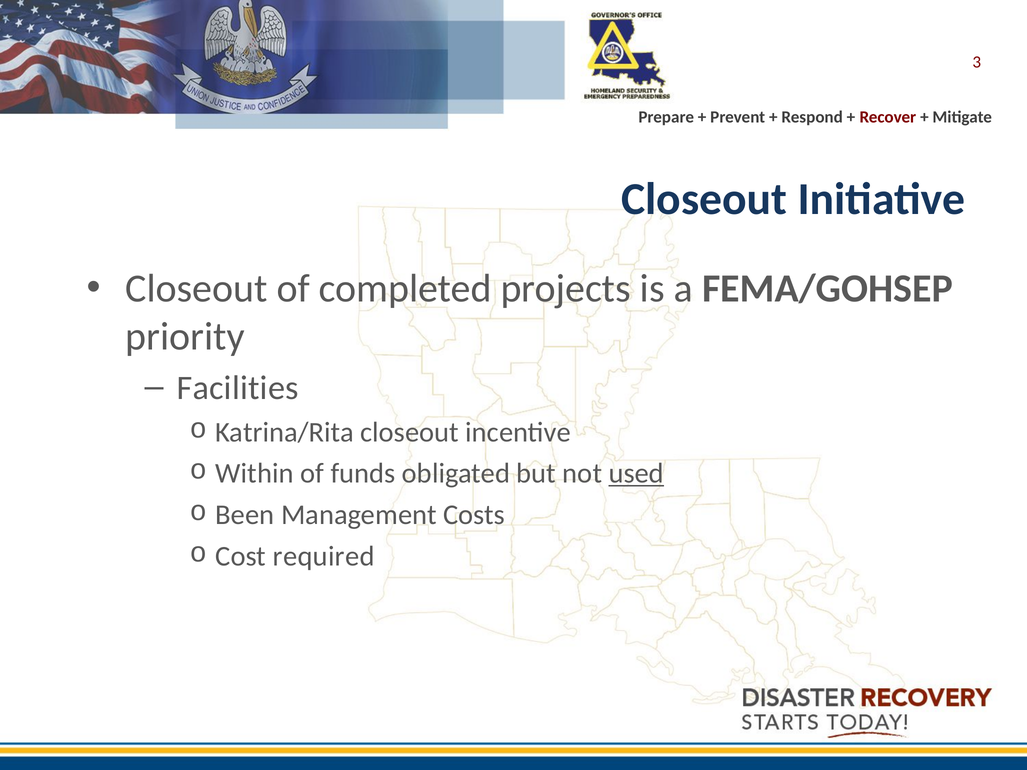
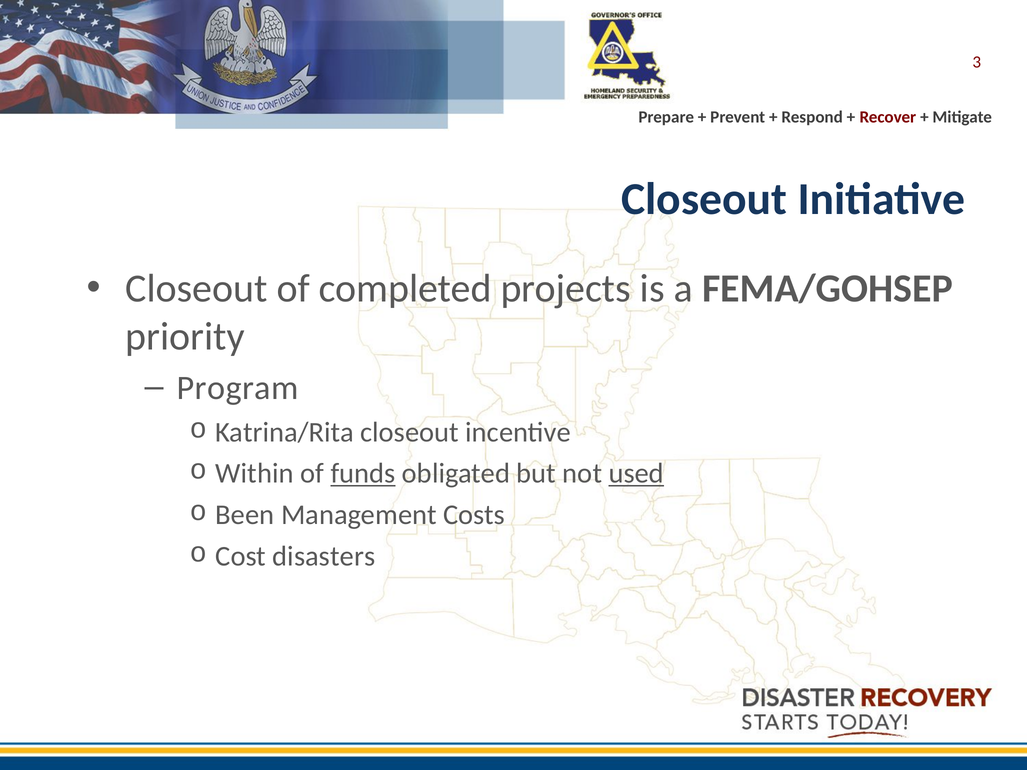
Facilities: Facilities -> Program (238, 388)
funds underline: none -> present (363, 474)
required: required -> disasters (324, 556)
